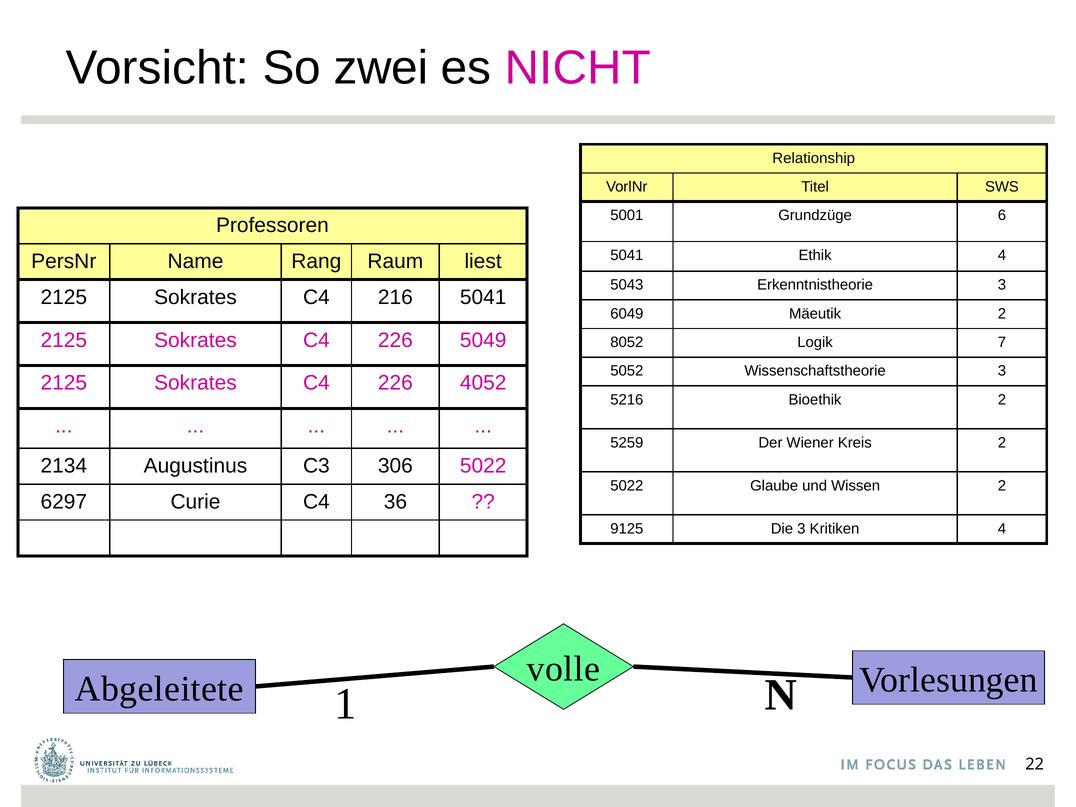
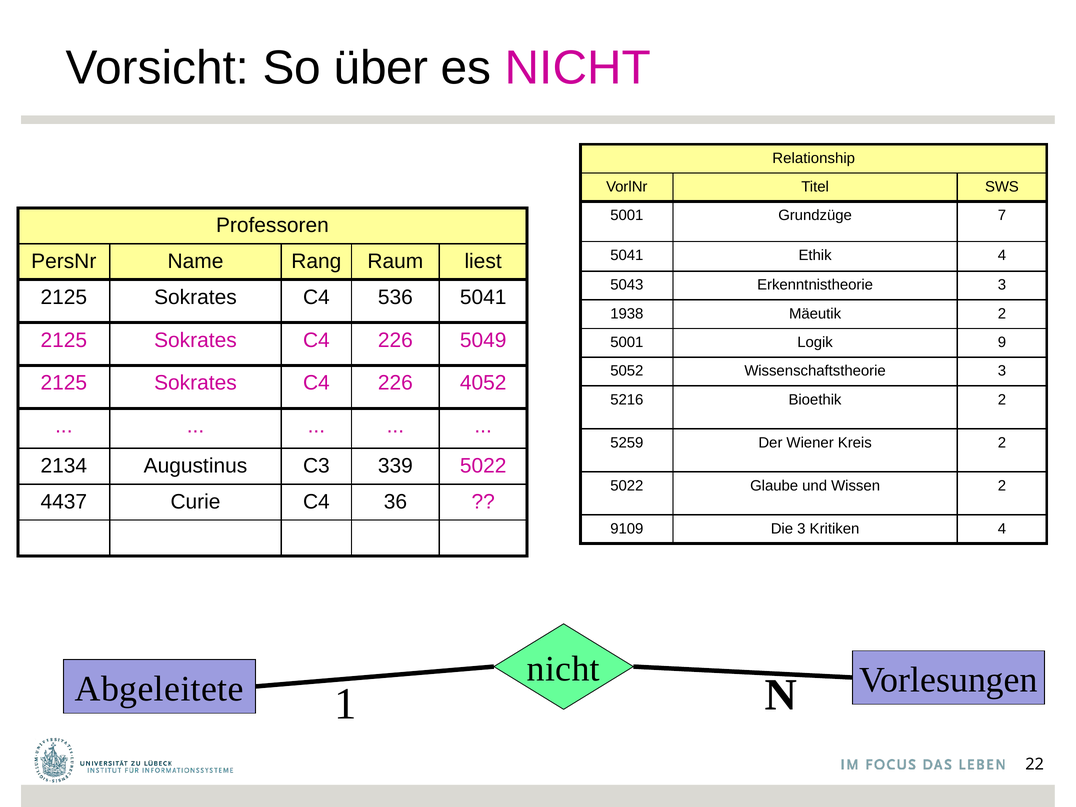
zwei: zwei -> über (381, 68)
6: 6 -> 7 (1002, 216)
216: 216 -> 536 (395, 297)
6049: 6049 -> 1938 (627, 314)
8052: 8052 -> 5001 (627, 342)
7: 7 -> 9 (1002, 342)
306: 306 -> 339 (395, 466)
6297: 6297 -> 4437 (64, 502)
9125: 9125 -> 9109 (627, 529)
volle: volle -> nicht (563, 669)
